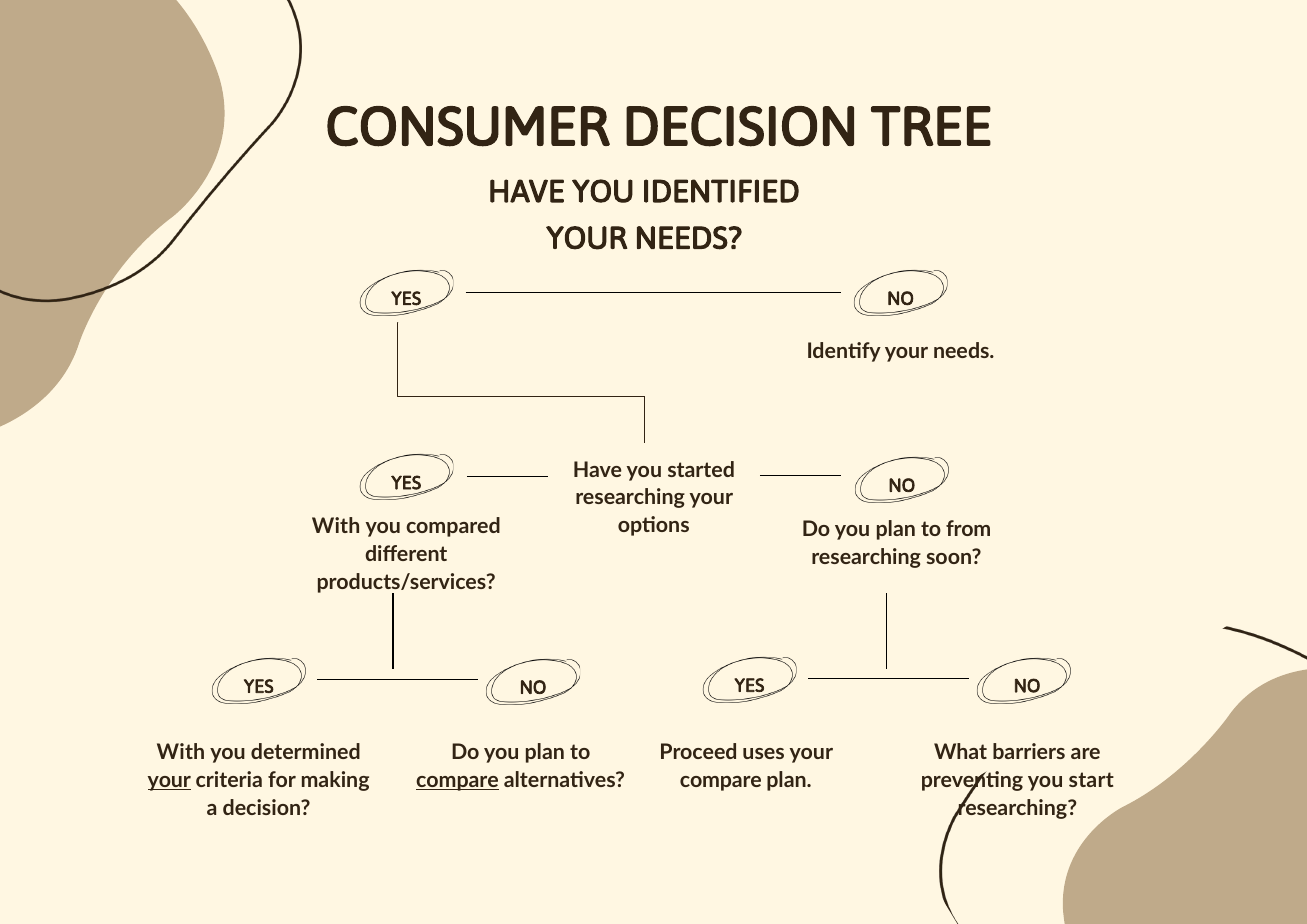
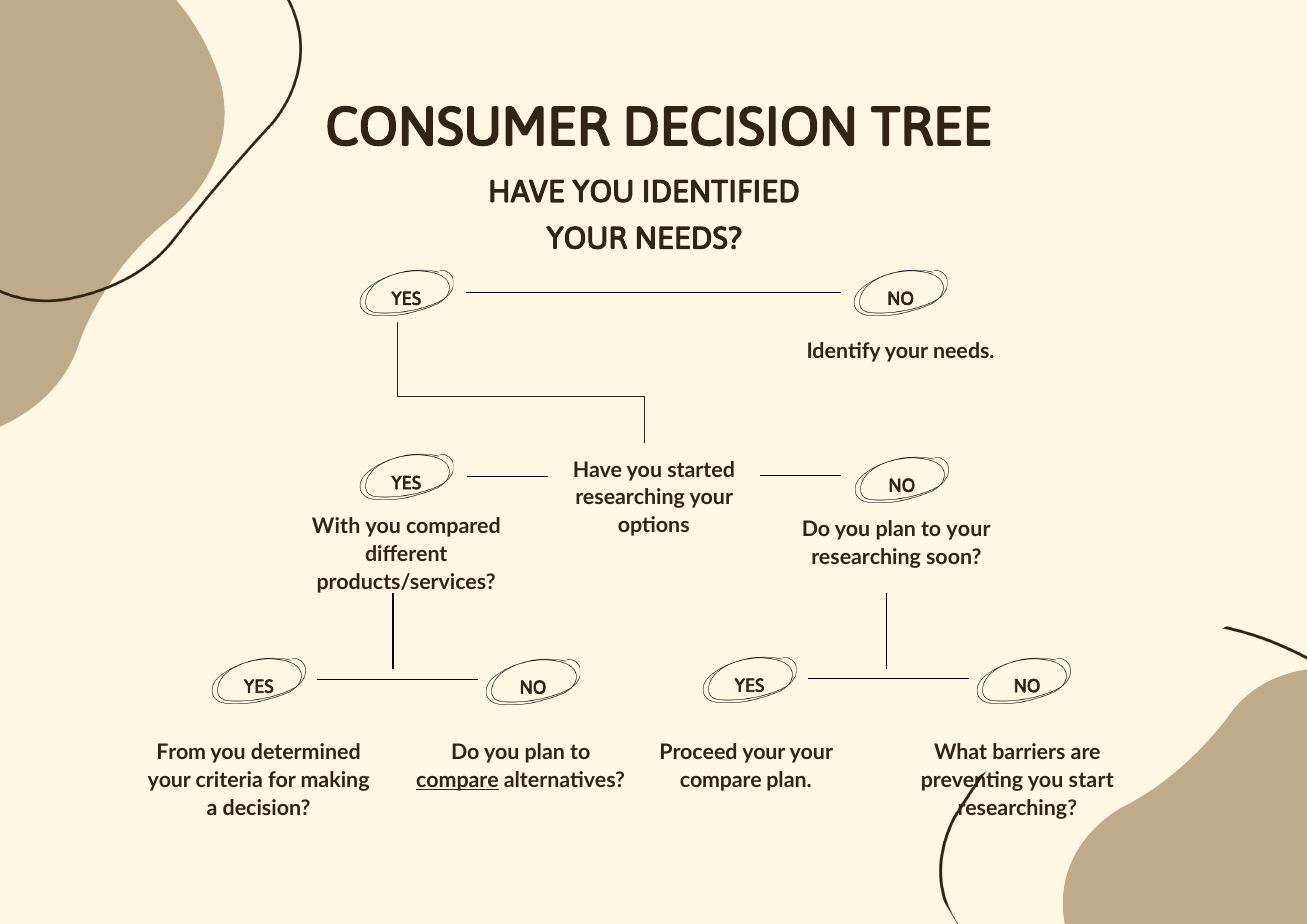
to from: from -> your (969, 529)
With: With -> From (181, 753)
Proceed uses: uses -> your (764, 753)
your underline: present -> none (169, 780)
